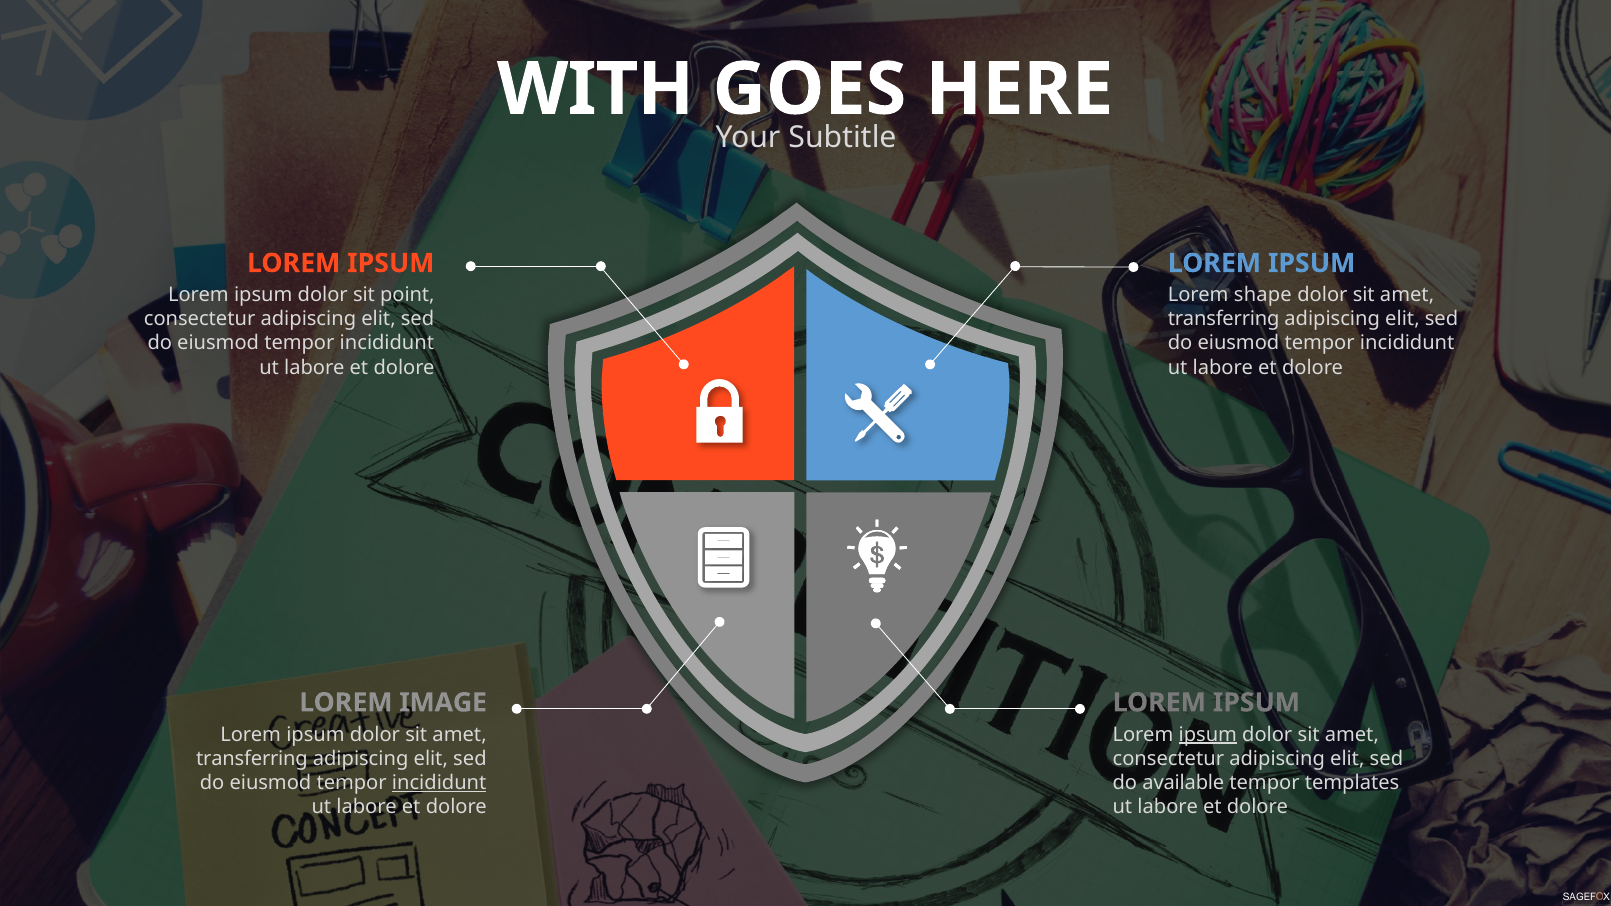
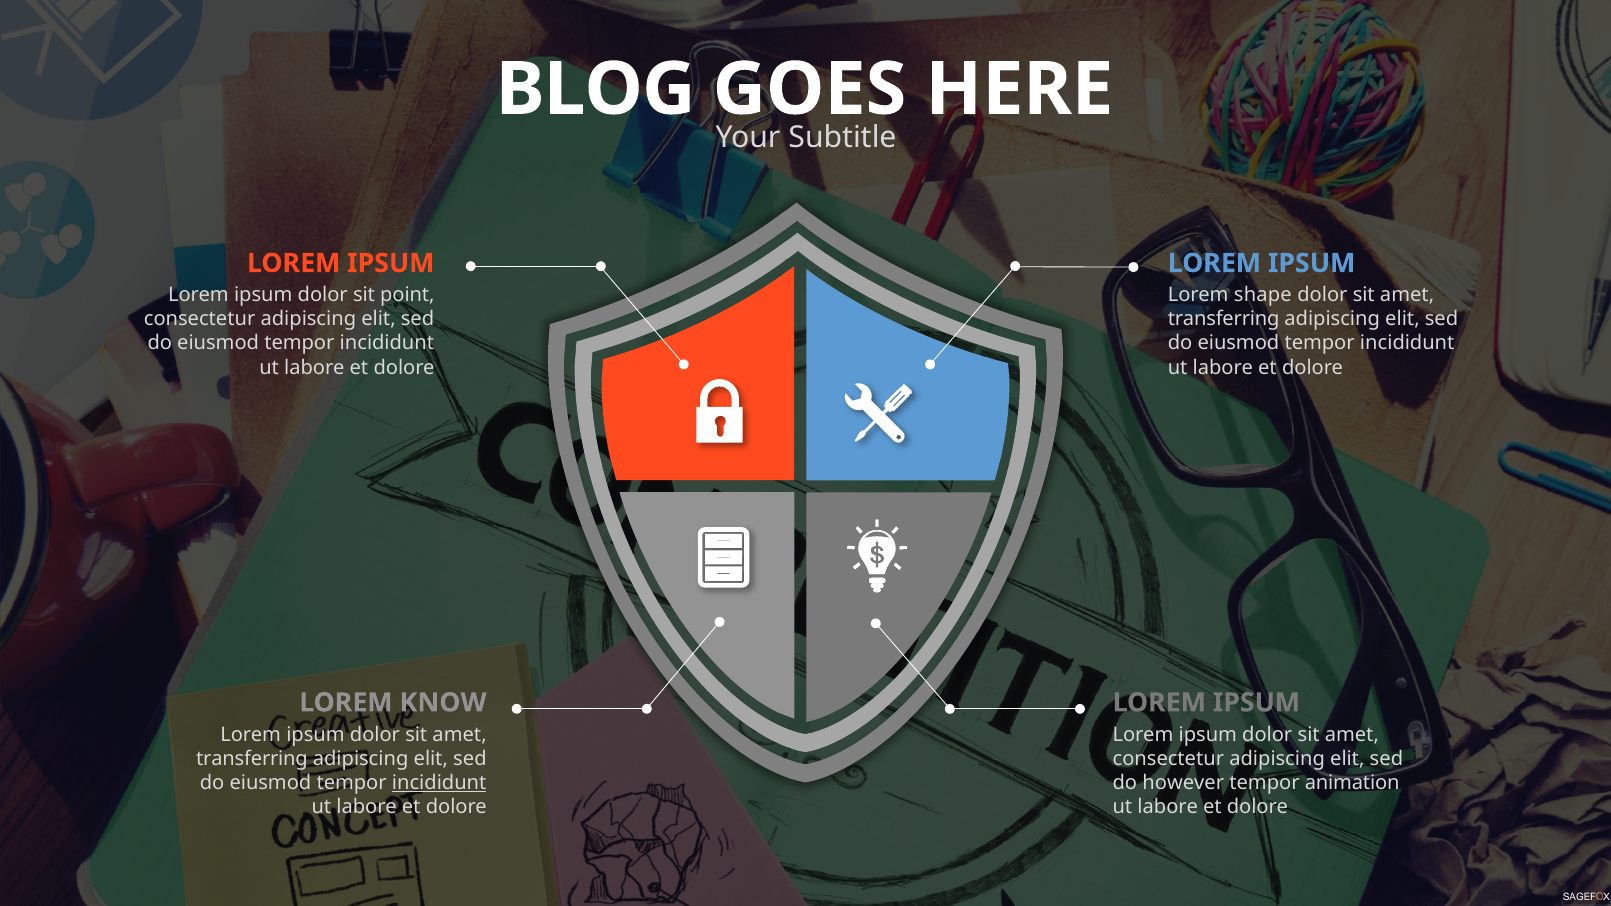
WITH: WITH -> BLOG (596, 89)
IMAGE: IMAGE -> KNOW (443, 703)
ipsum underline: present -> none (1208, 735)
available: available -> however (1183, 783)
templates: templates -> animation (1352, 783)
